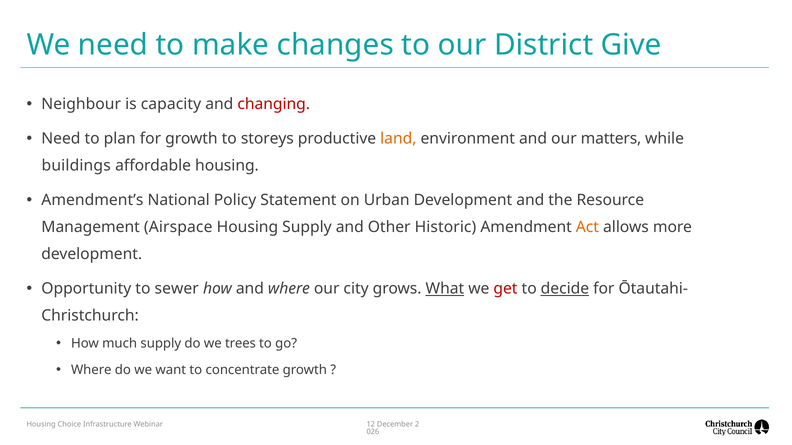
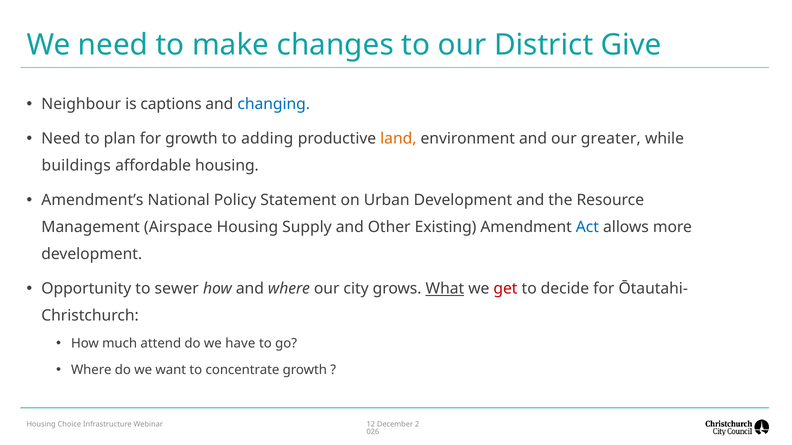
capacity: capacity -> captions (171, 104)
changing colour: red -> blue (274, 104)
storeys: storeys -> adding (267, 139)
matters: matters -> greater (611, 139)
Historic: Historic -> Existing (446, 227)
Act colour: orange -> blue (587, 227)
decide underline: present -> none (565, 289)
much supply: supply -> attend (161, 344)
trees: trees -> have (240, 344)
